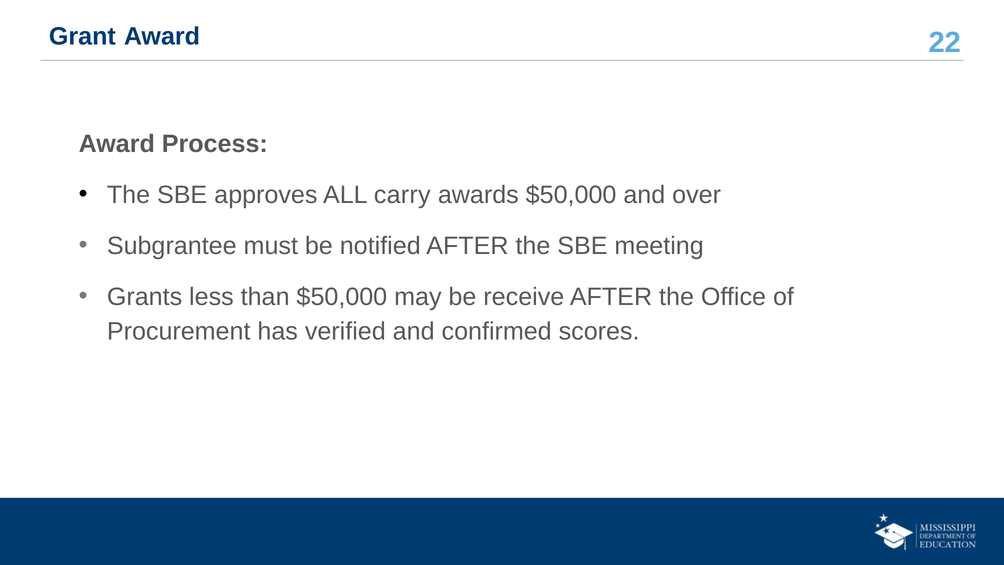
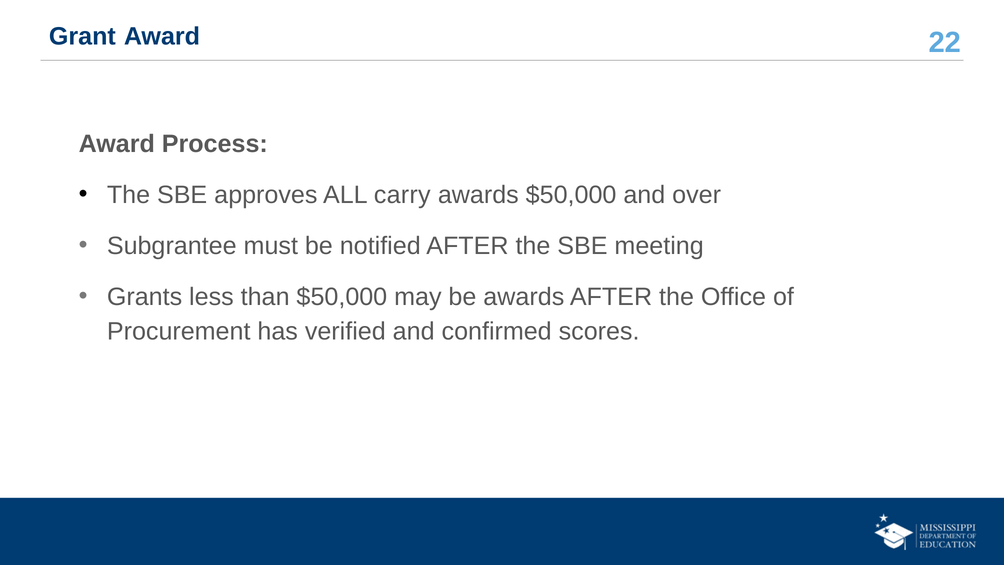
be receive: receive -> awards (524, 297)
